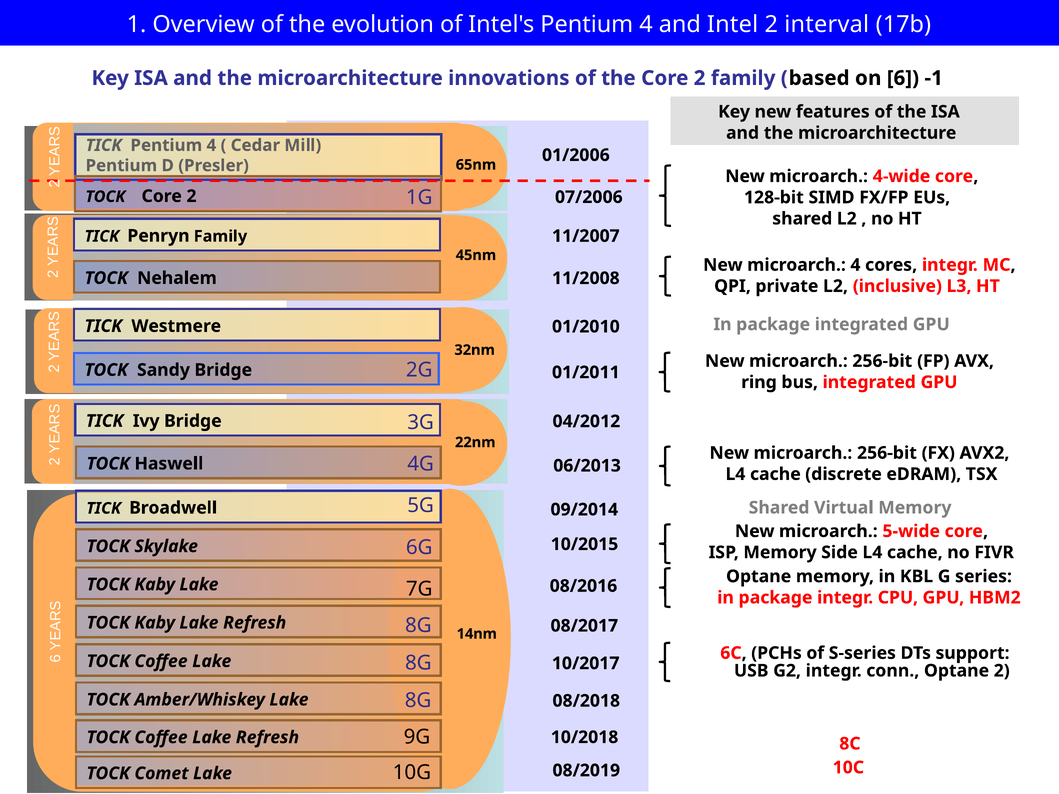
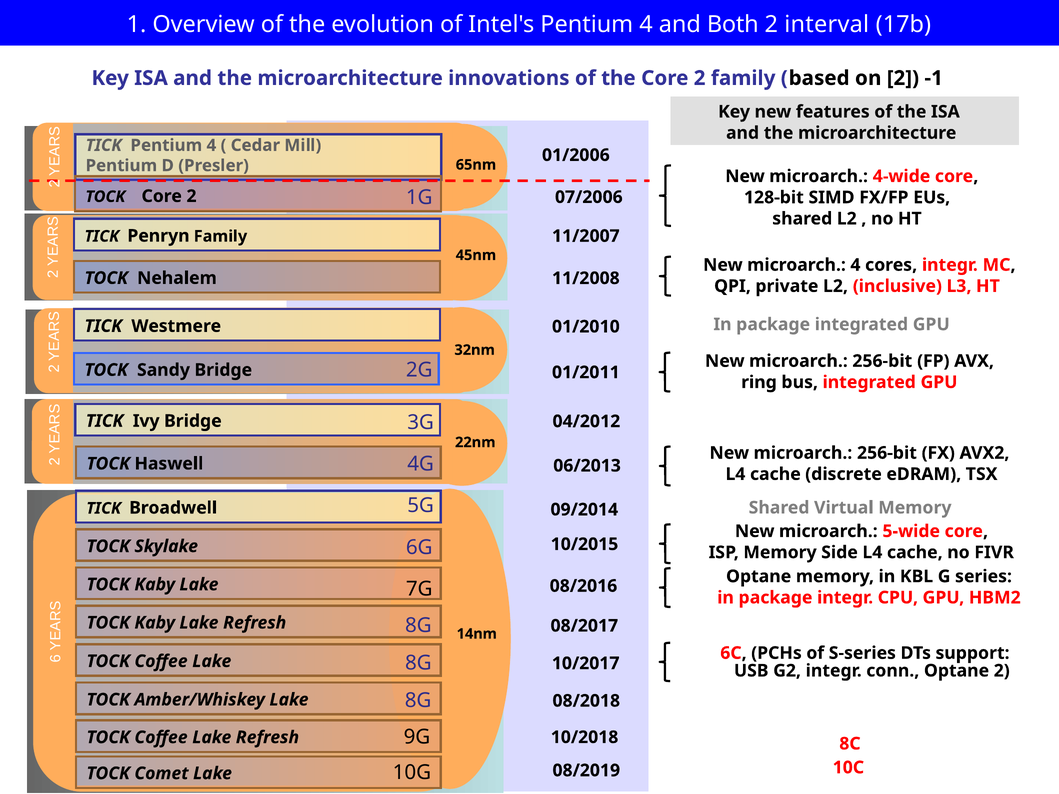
Intel: Intel -> Both (733, 24)
on 6: 6 -> 2 (903, 78)
